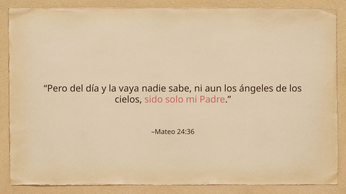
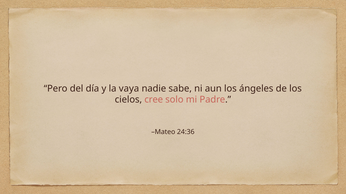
sido: sido -> cree (154, 100)
